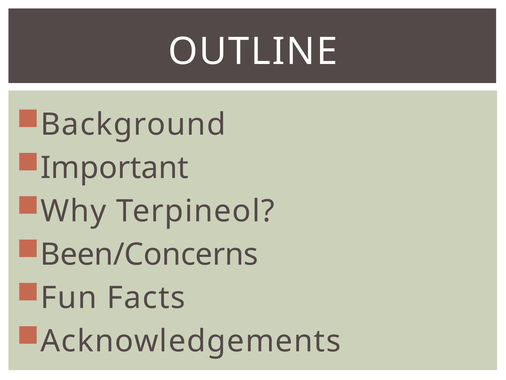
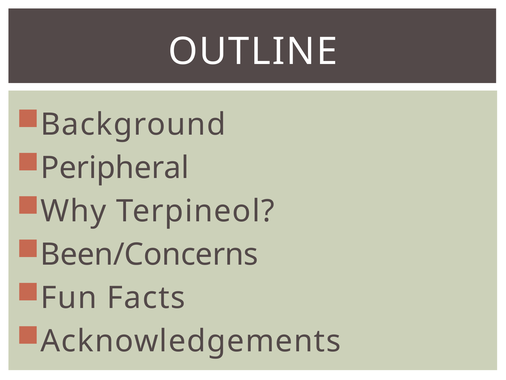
Important: Important -> Peripheral (115, 168)
